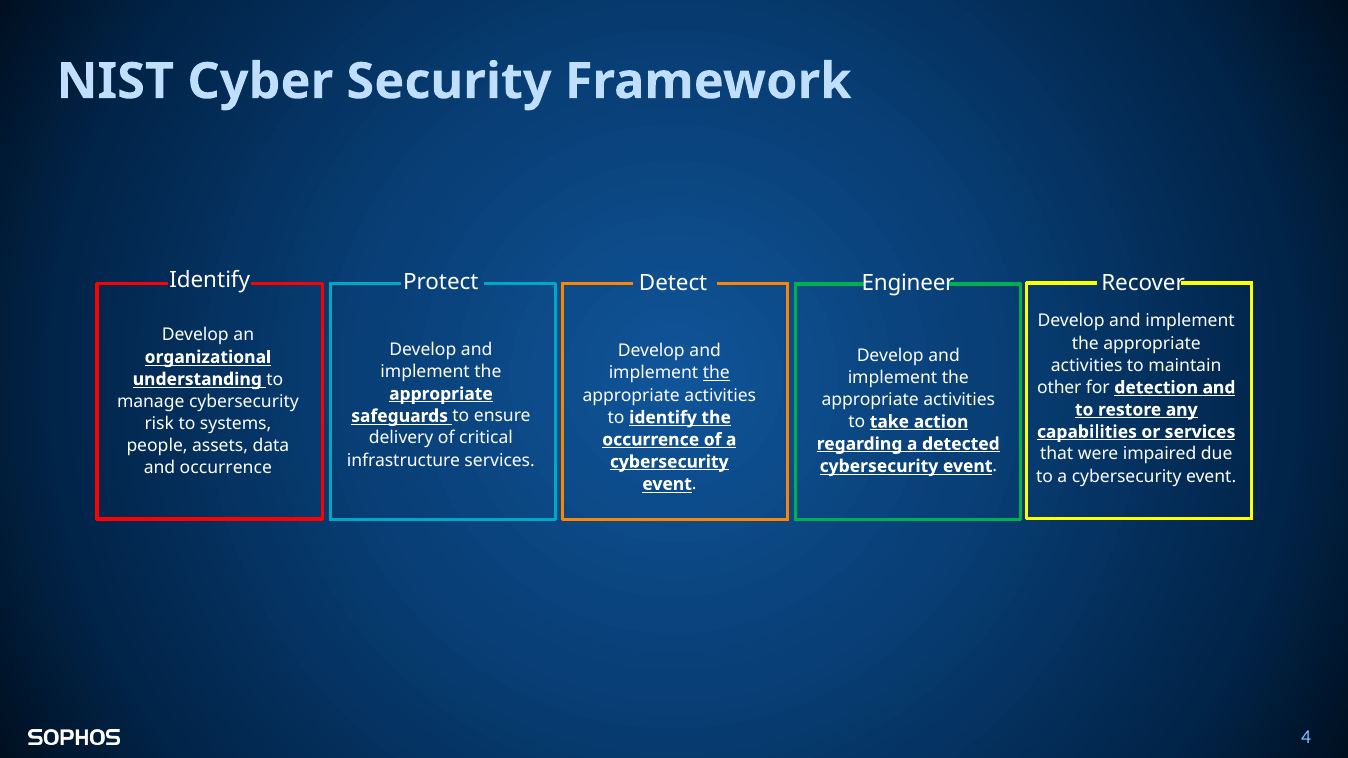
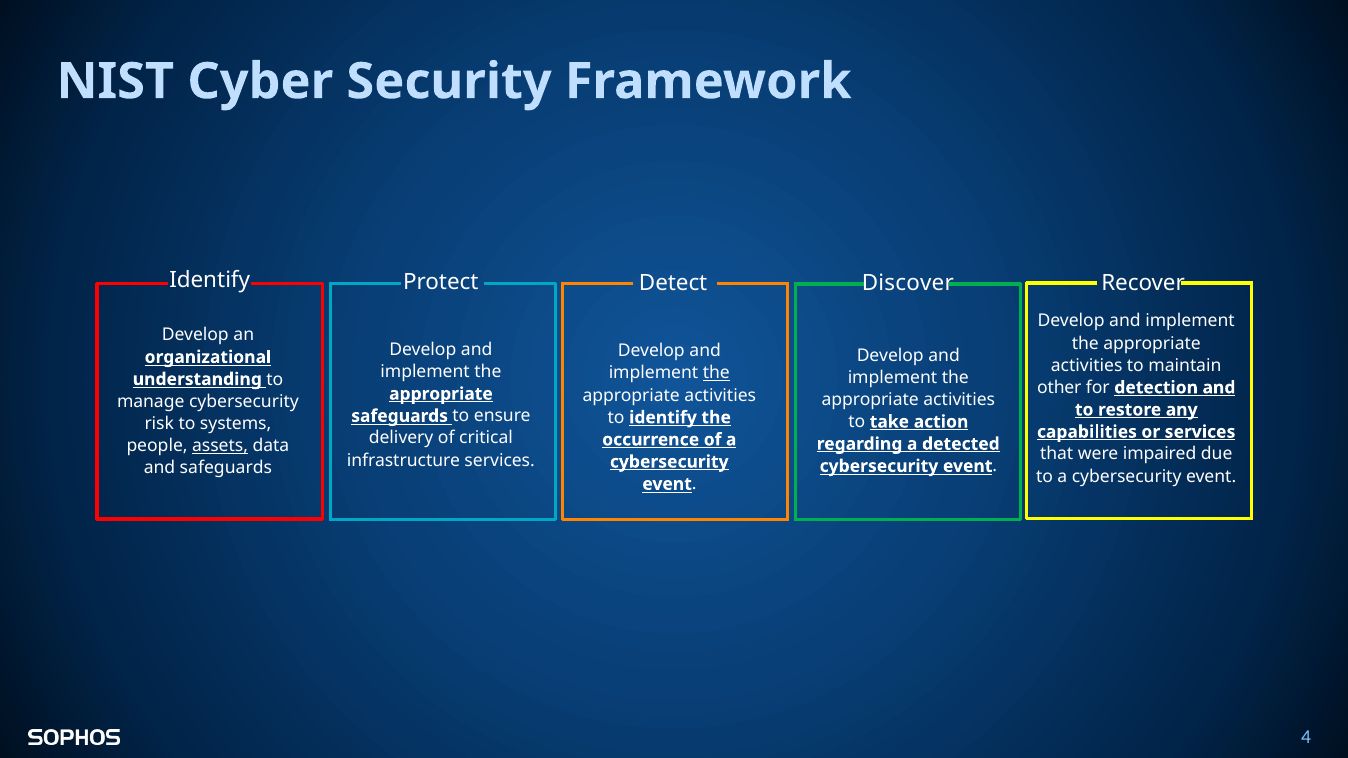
Engineer: Engineer -> Discover (908, 283)
assets underline: none -> present (220, 446)
and occurrence: occurrence -> safeguards (226, 468)
